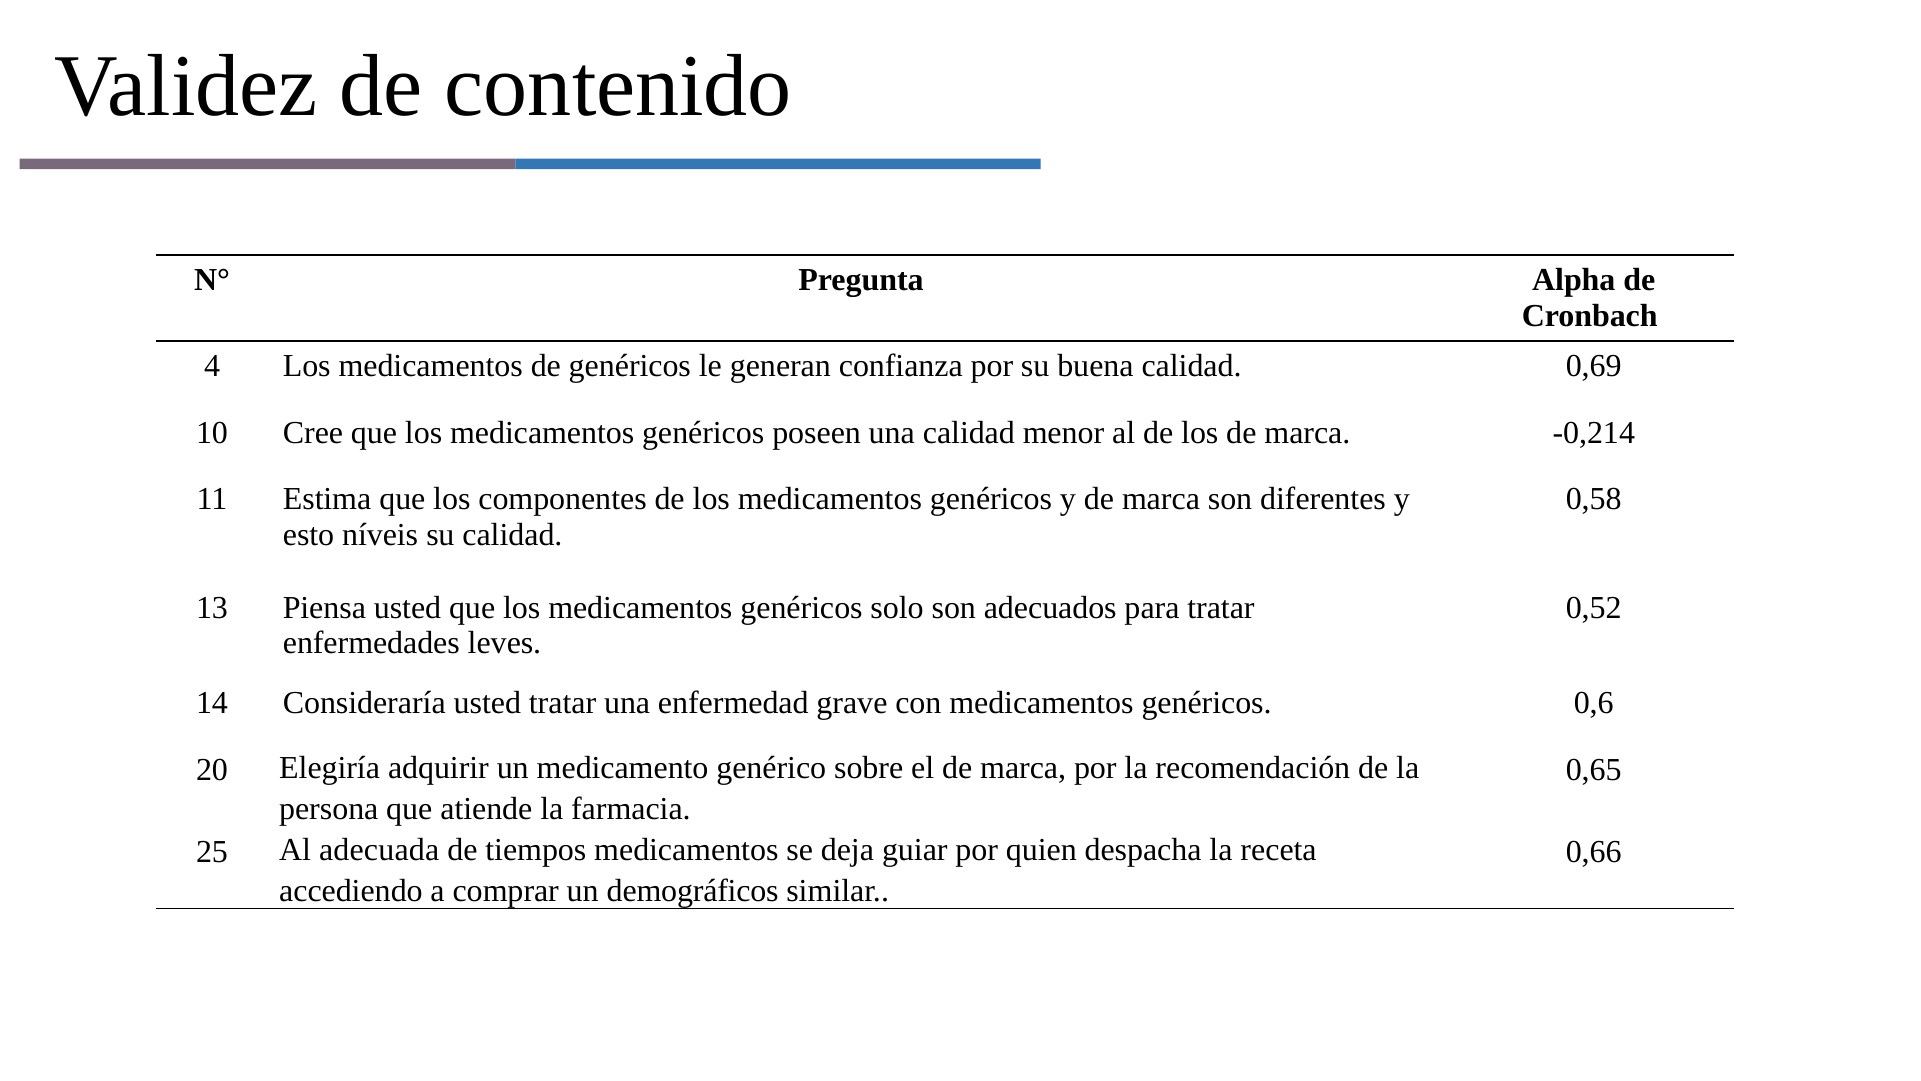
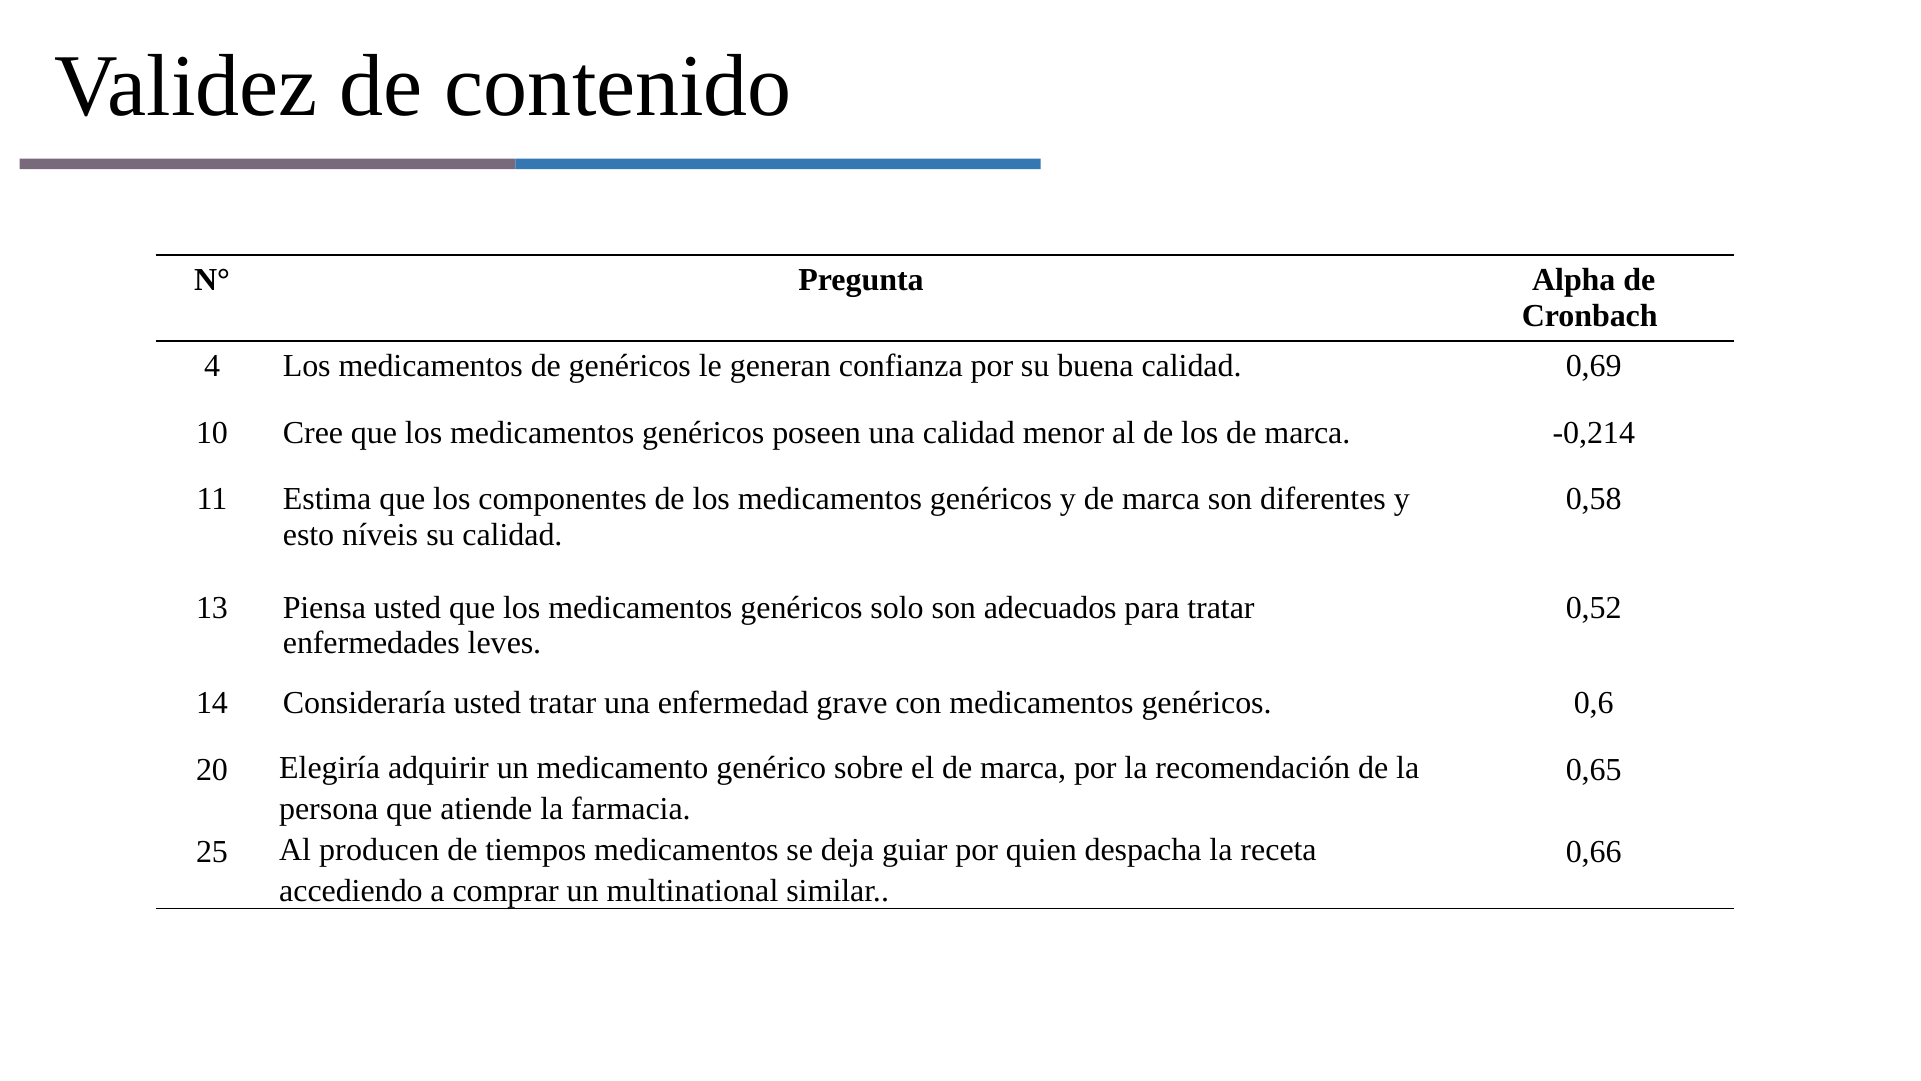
adecuada: adecuada -> producen (379, 850)
demográficos: demográficos -> multinational (693, 891)
